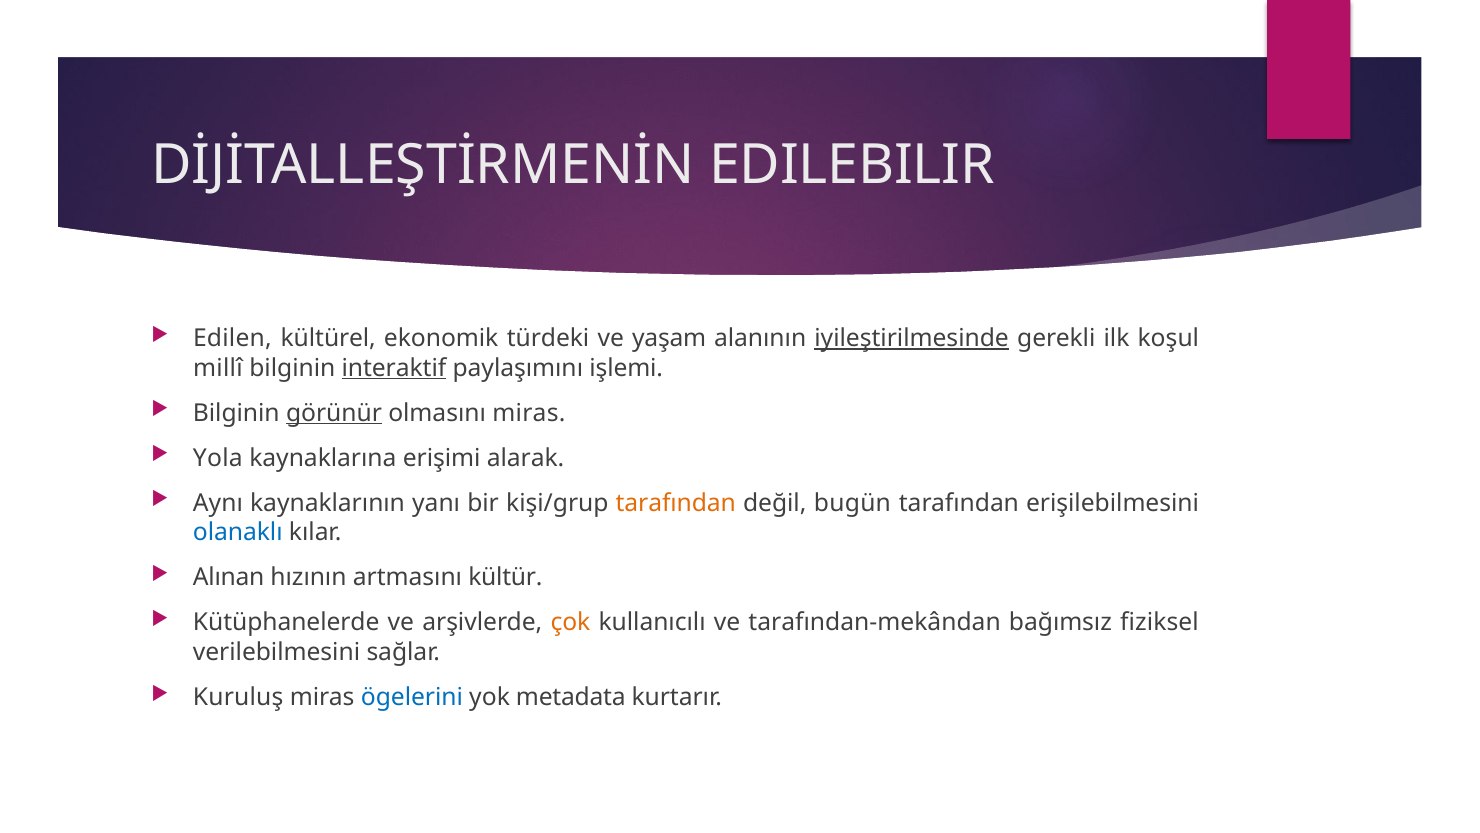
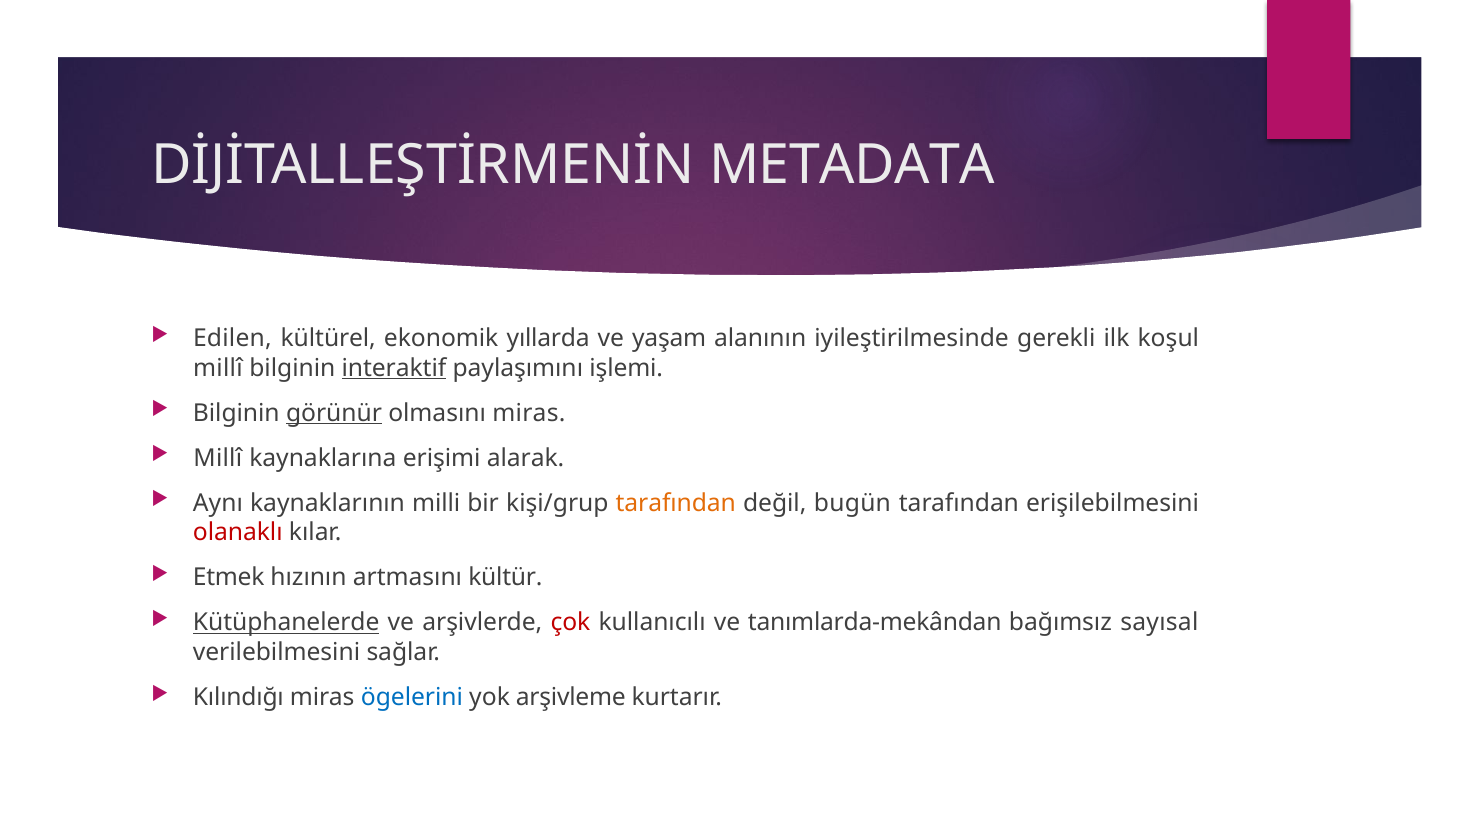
EDILEBILIR: EDILEBILIR -> METADATA (852, 165)
türdeki: türdeki -> yıllarda (548, 338)
iyileştirilmesinde underline: present -> none (912, 338)
Yola: Yola -> Millî (218, 458)
yanı: yanı -> milli (436, 503)
olanaklı colour: blue -> red (238, 532)
Alınan: Alınan -> Etmek (229, 577)
Kütüphanelerde underline: none -> present (286, 622)
çok colour: orange -> red (570, 622)
tarafından-mekândan: tarafından-mekândan -> tanımlarda-mekândan (875, 622)
fiziksel: fiziksel -> sayısal (1159, 622)
Kuruluş: Kuruluş -> Kılındığı (238, 697)
metadata: metadata -> arşivleme (571, 697)
